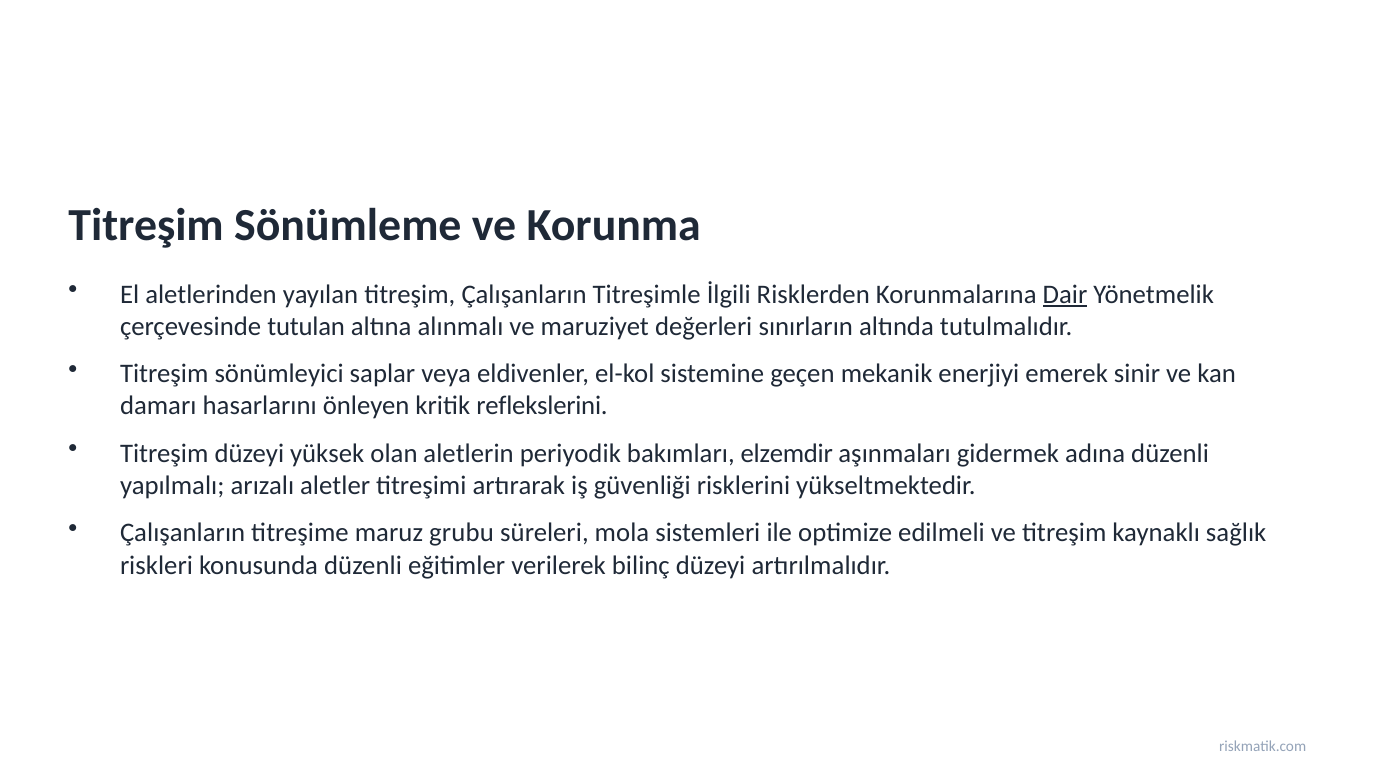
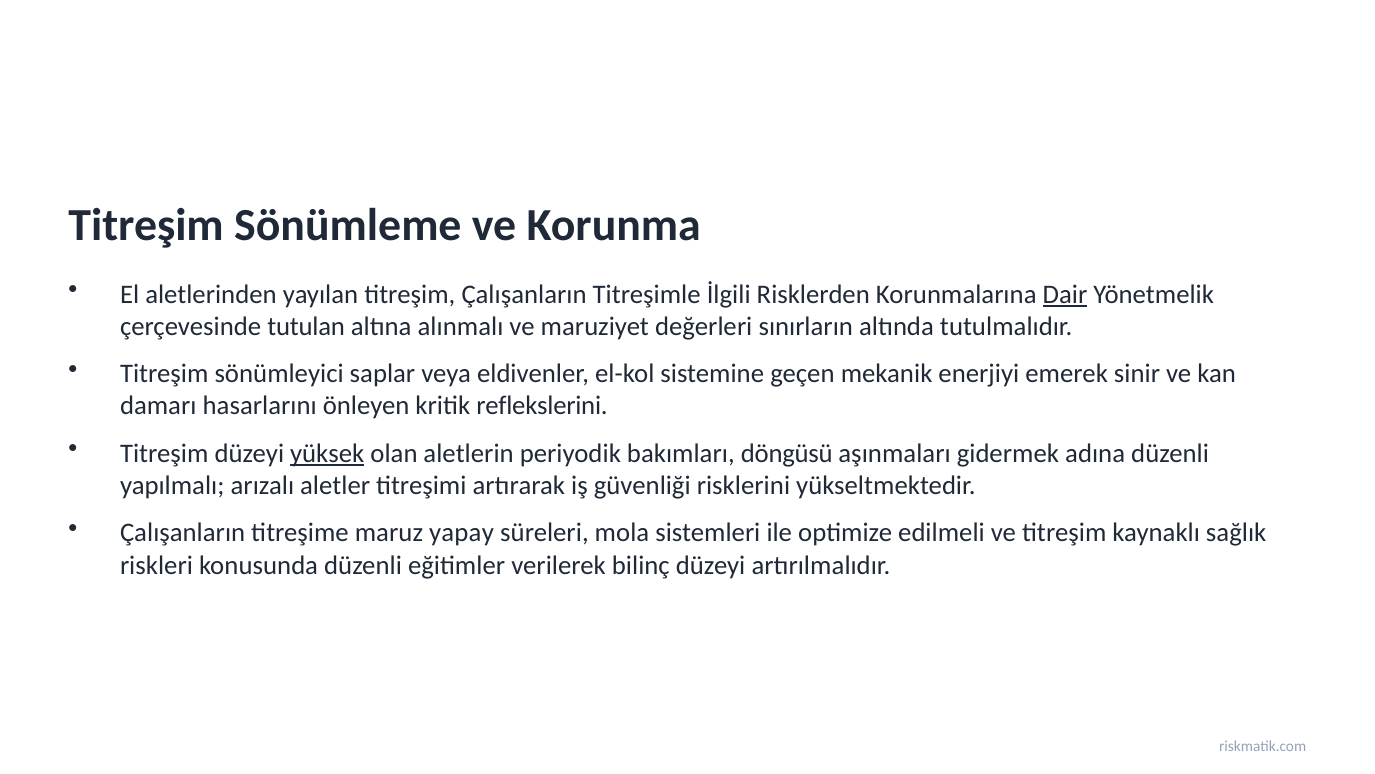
yüksek underline: none -> present (327, 453)
elzemdir: elzemdir -> döngüsü (787, 453)
grubu: grubu -> yapay (461, 533)
